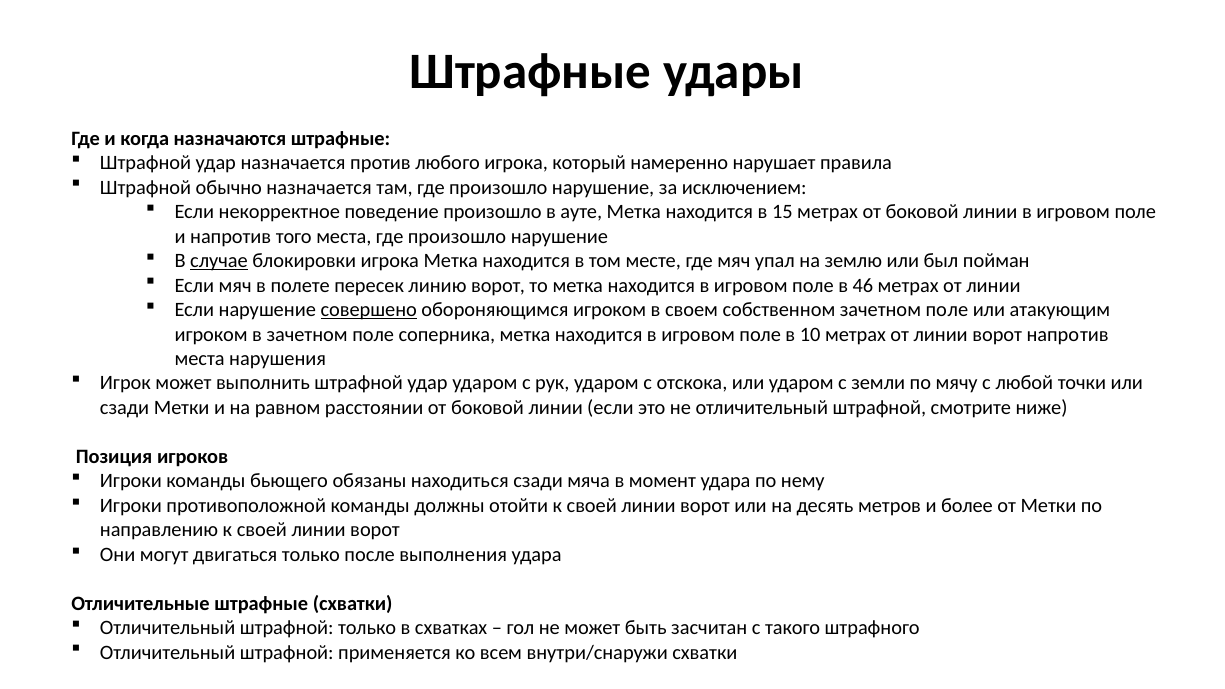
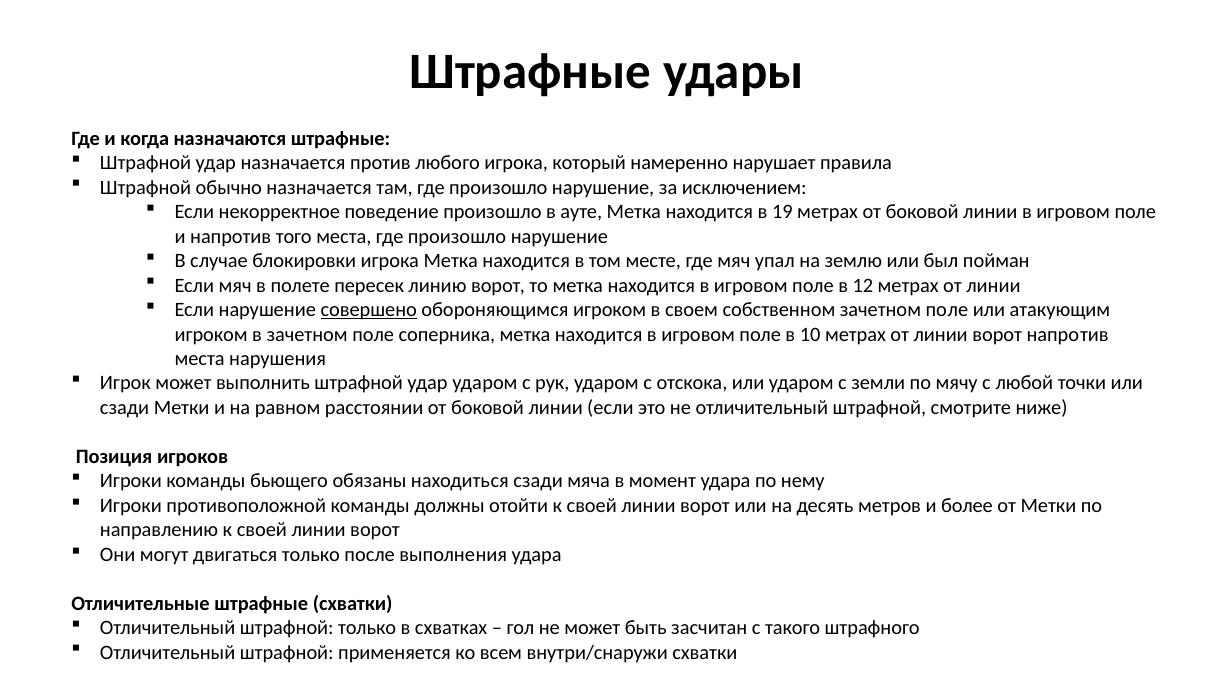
15: 15 -> 19 (782, 212)
случае underline: present -> none (219, 261)
46: 46 -> 12 (863, 285)
